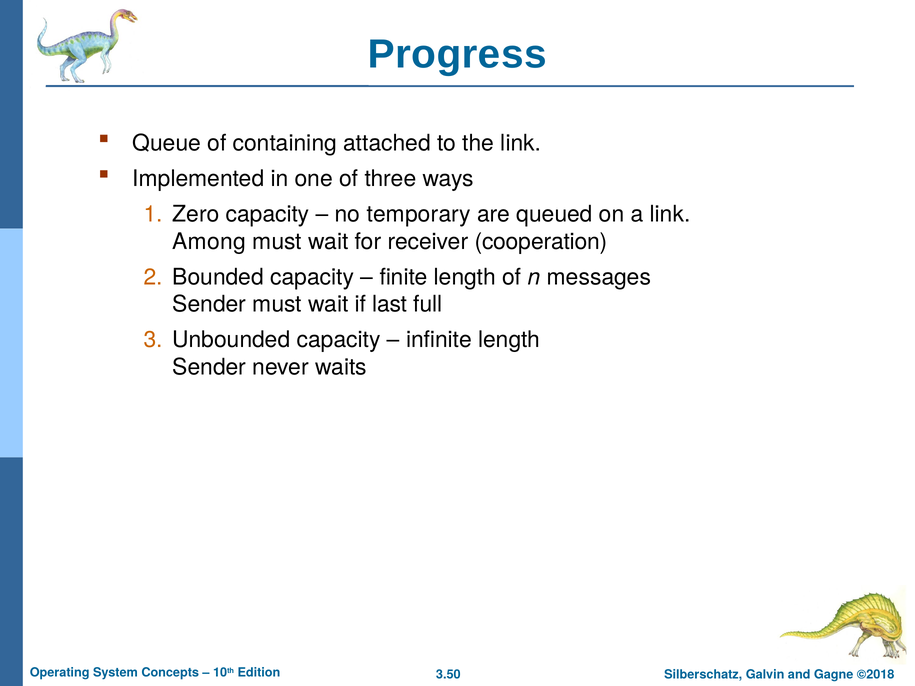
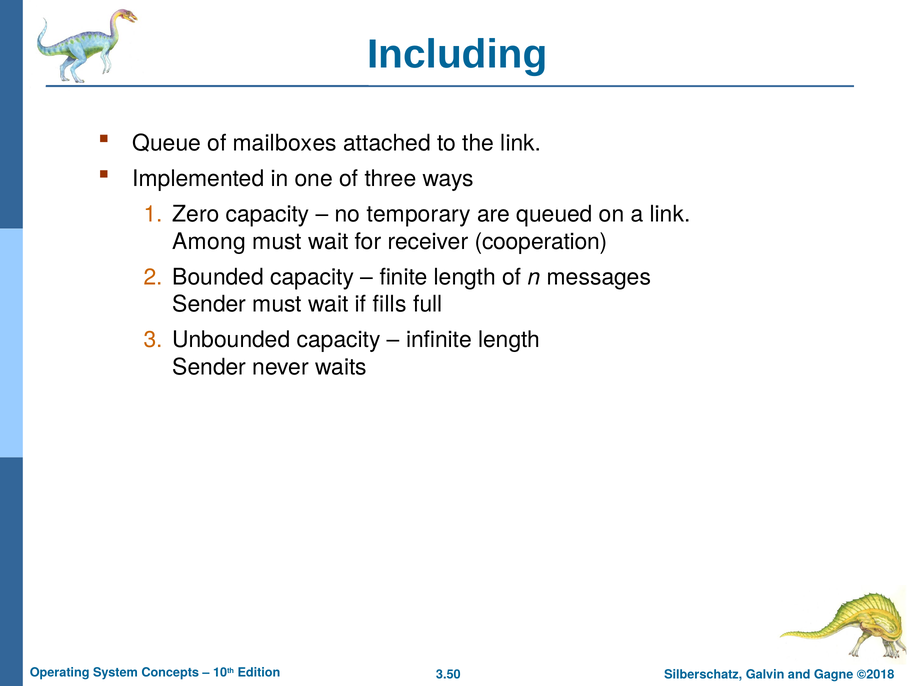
Progress: Progress -> Including (457, 55)
containing: containing -> mailboxes (285, 143)
last: last -> fills (390, 305)
